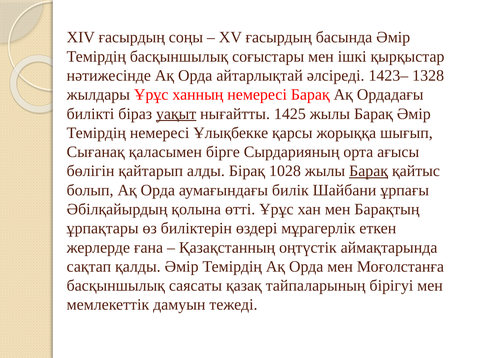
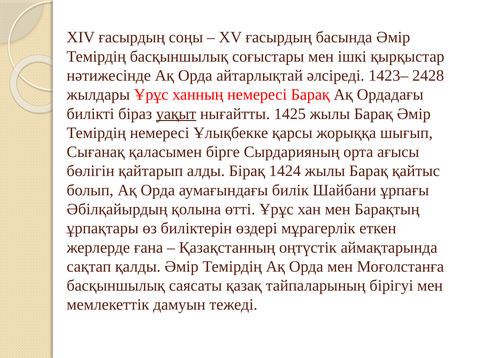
1328: 1328 -> 2428 (428, 76)
1028: 1028 -> 1424 (285, 171)
Барақ underline: present -> none (369, 171)
